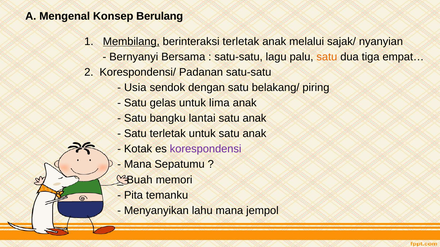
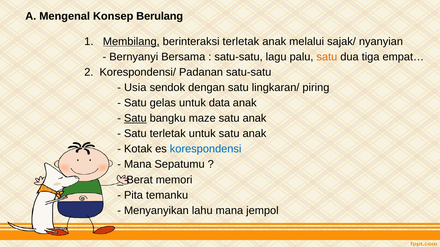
belakang/: belakang/ -> lingkaran/ (276, 88)
lima: lima -> data (219, 103)
Satu underline: none -> present (135, 119)
lantai: lantai -> maze (202, 119)
korespondensi colour: purple -> blue (206, 149)
Buah: Buah -> Berat (140, 180)
